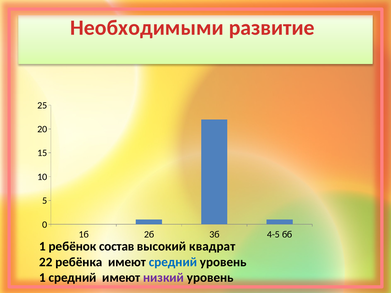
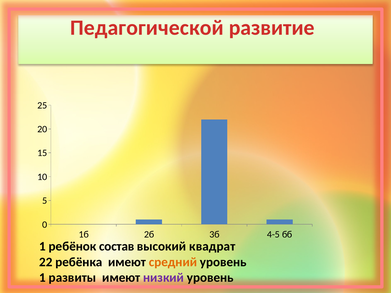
Необходимыми: Необходимыми -> Педагогической (147, 28)
средний colour: blue -> orange (173, 262)
1 средний: средний -> развиты (73, 278)
